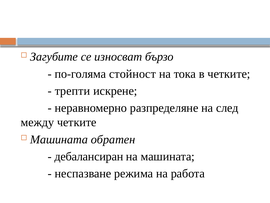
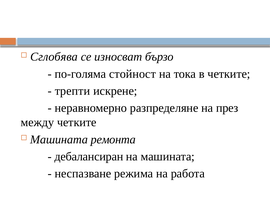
Загубите: Загубите -> Сглобява (54, 57)
след: след -> през (227, 108)
обратен: обратен -> ремонта (113, 139)
